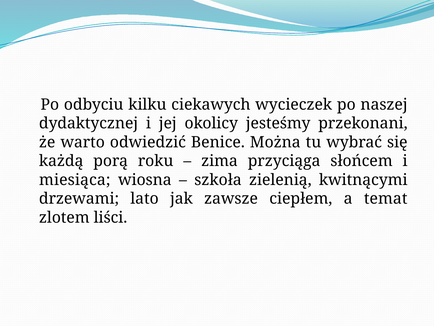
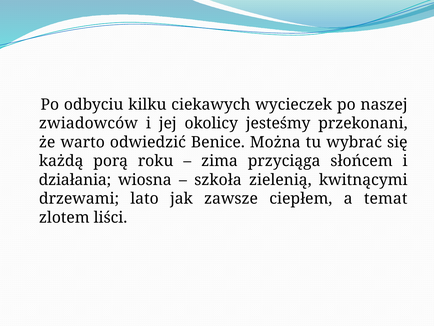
dydaktycznej: dydaktycznej -> zwiadowców (88, 123)
miesiąca: miesiąca -> działania (75, 180)
